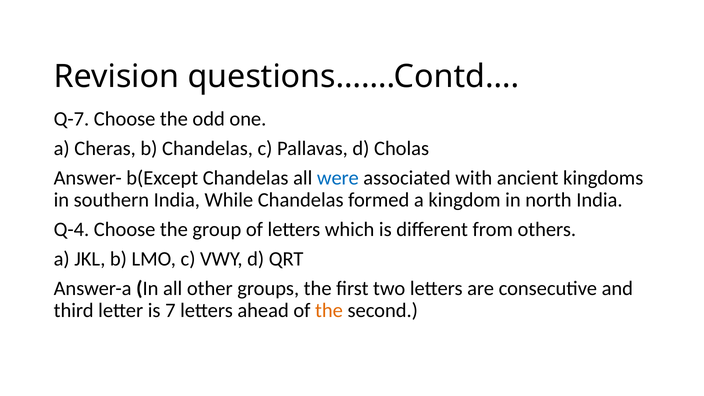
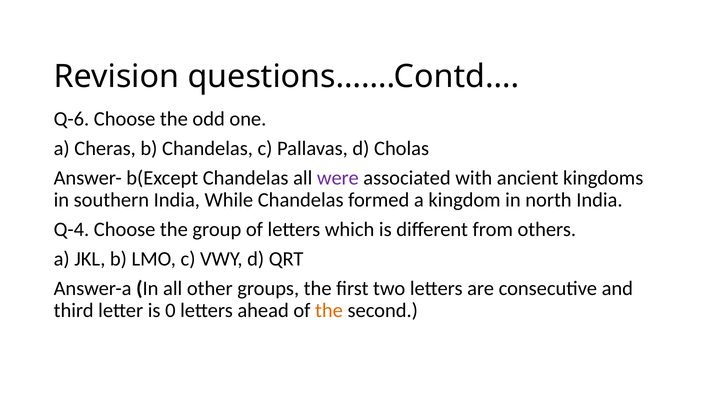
Q-7: Q-7 -> Q-6 (71, 119)
were colour: blue -> purple (338, 178)
7: 7 -> 0 (170, 311)
